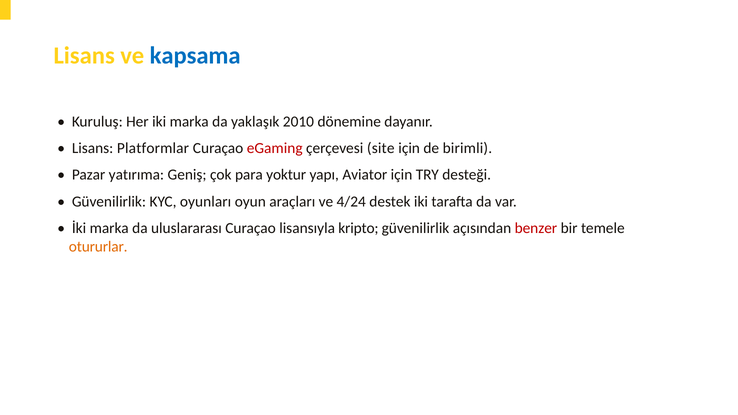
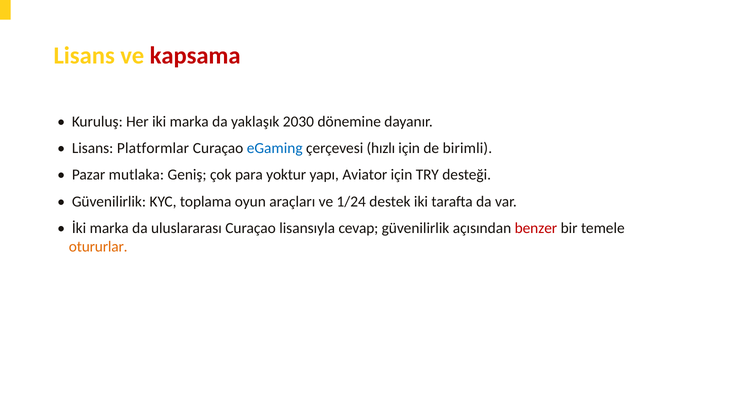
kapsama colour: blue -> red (195, 56)
2010: 2010 -> 2030 (298, 122)
eGaming colour: red -> blue (275, 148)
site: site -> hızlı (381, 148)
yatırıma: yatırıma -> mutlaka (136, 175)
oyunları: oyunları -> toplama (206, 202)
4/24: 4/24 -> 1/24 (351, 202)
kripto: kripto -> cevap (358, 228)
